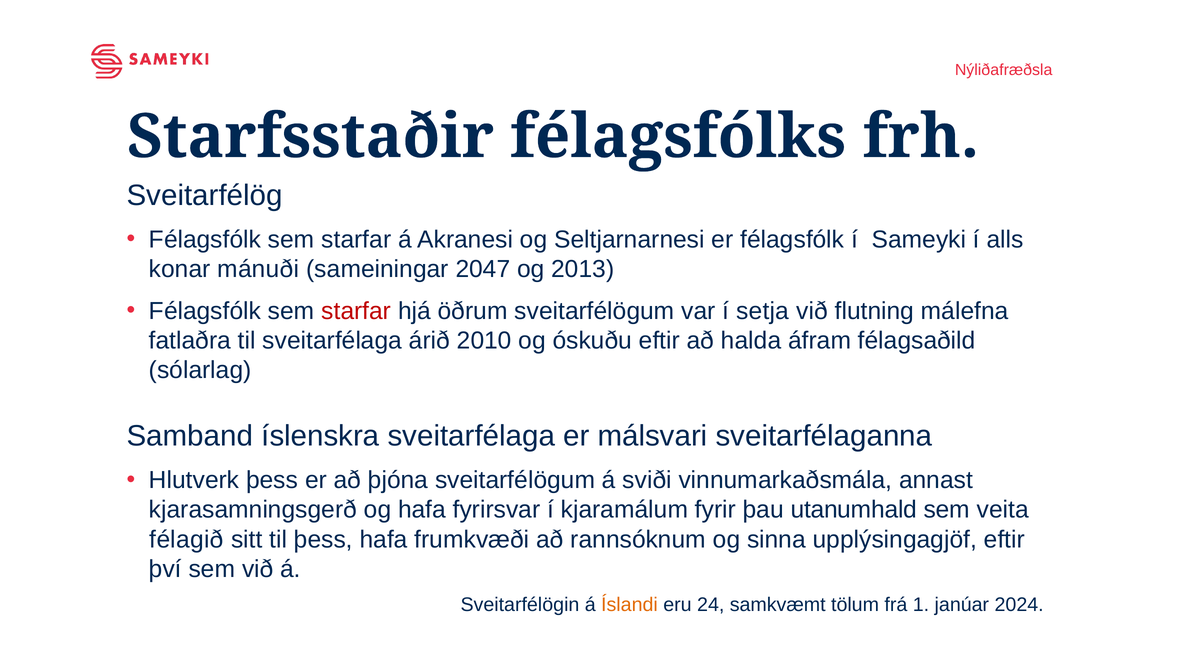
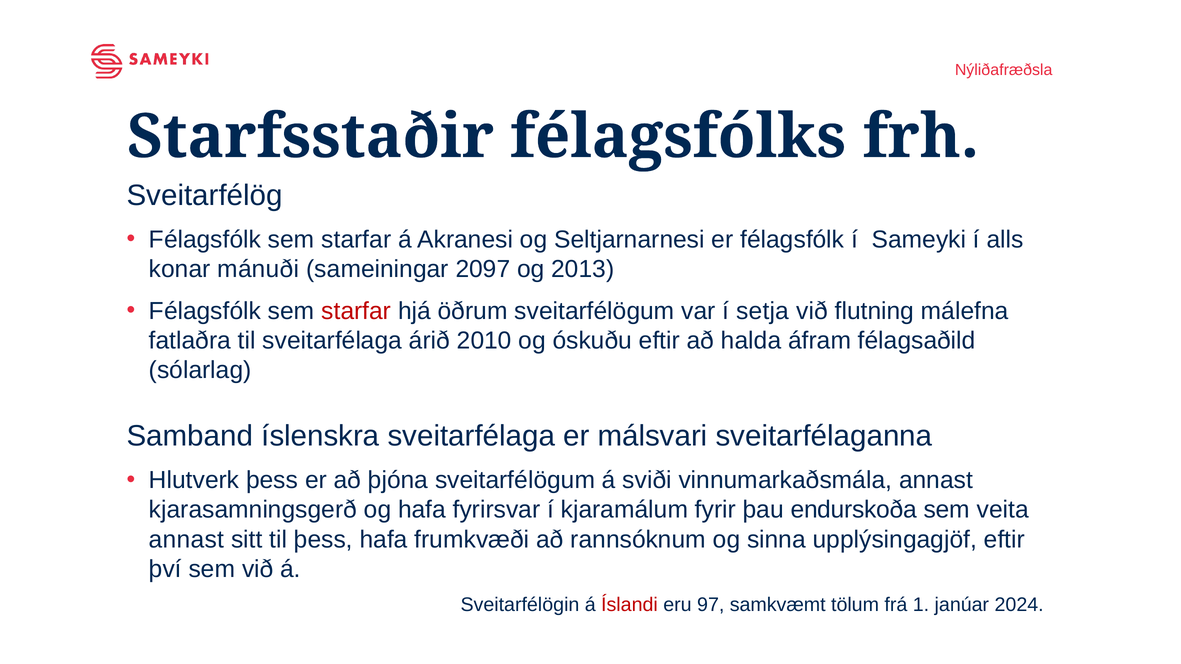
2047: 2047 -> 2097 (483, 269)
utanumhald: utanumhald -> endurskoða (854, 510)
félagið: félagið -> annast (186, 540)
Íslandi colour: orange -> red (629, 605)
24: 24 -> 97 (711, 605)
